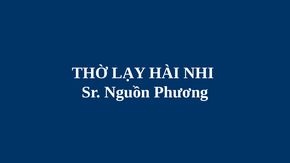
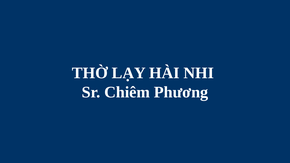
Nguồn: Nguồn -> Chiêm (127, 92)
